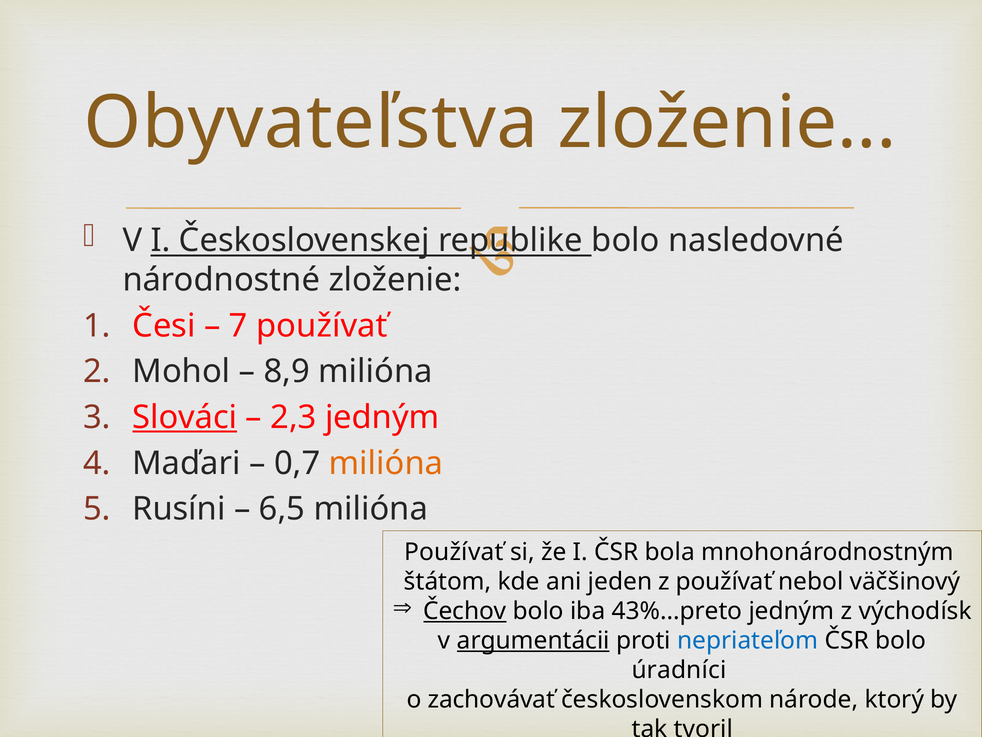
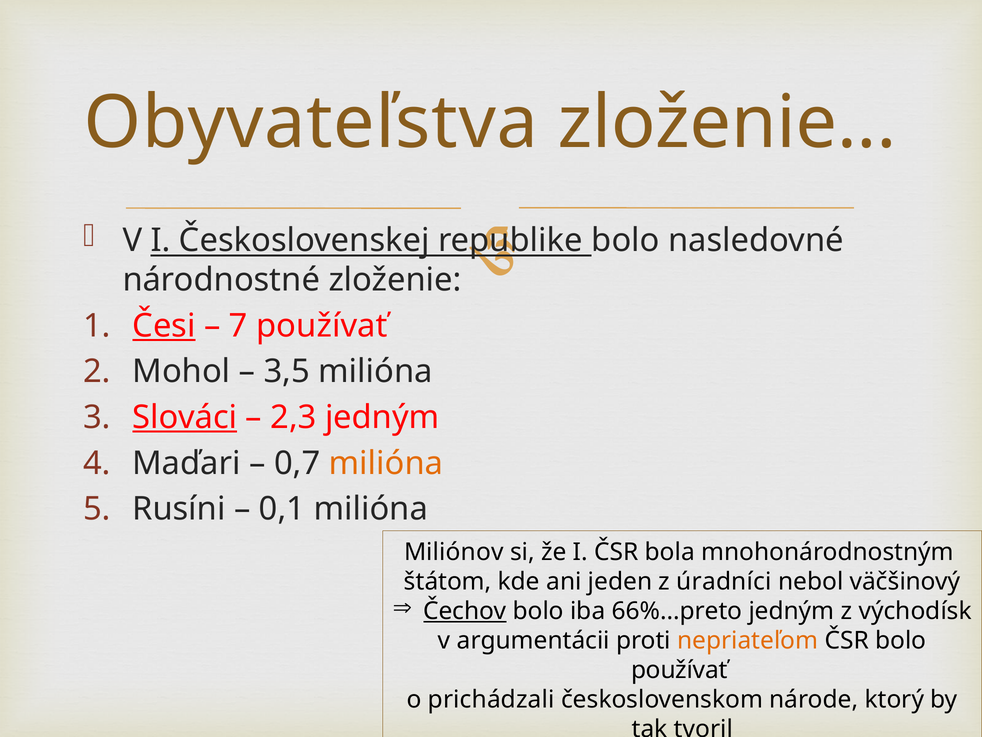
Česi underline: none -> present (164, 326)
8,9: 8,9 -> 3,5 (287, 371)
6,5: 6,5 -> 0,1 (282, 509)
Používať: Používať -> Miliónov (454, 552)
z používať: používať -> úradníci (724, 581)
43%...preto: 43%...preto -> 66%...preto (677, 611)
argumentácii underline: present -> none (533, 640)
nepriateľom colour: blue -> orange (748, 640)
úradníci: úradníci -> používať (679, 670)
zachovávať: zachovávať -> prichádzali (491, 699)
